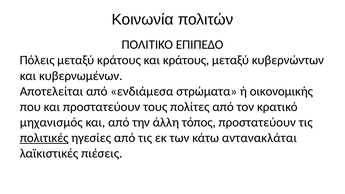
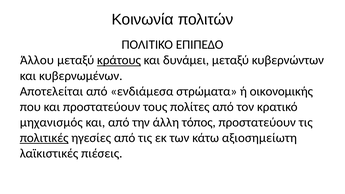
Πόλεις: Πόλεις -> Άλλου (37, 60)
κράτους underline: none -> present (119, 60)
και κράτους: κράτους -> δυνάμει (186, 60)
αντανακλάται: αντανακλάται -> αξιοσημείωτη (259, 138)
